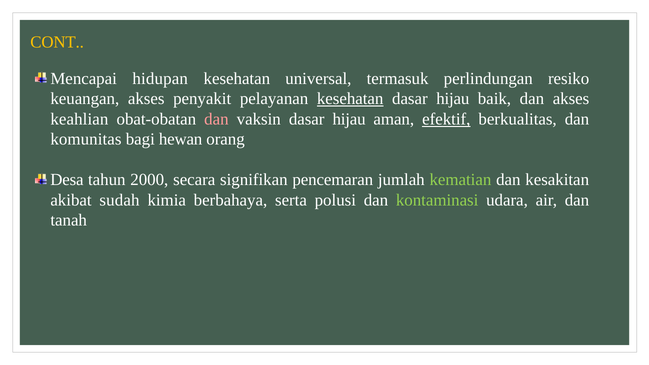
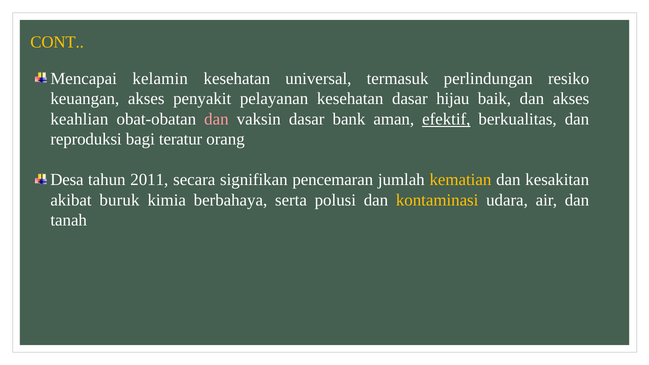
hidupan: hidupan -> kelamin (160, 78)
kesehatan underline: present -> none (350, 99)
vaksin dasar hijau: hijau -> bank (349, 119)
komunitas: komunitas -> reproduksi (86, 139)
hewan: hewan -> teratur (181, 139)
2000: 2000 -> 2011 (149, 180)
kematian colour: light green -> yellow (460, 180)
sudah: sudah -> buruk (119, 200)
kontaminasi colour: light green -> yellow (437, 200)
